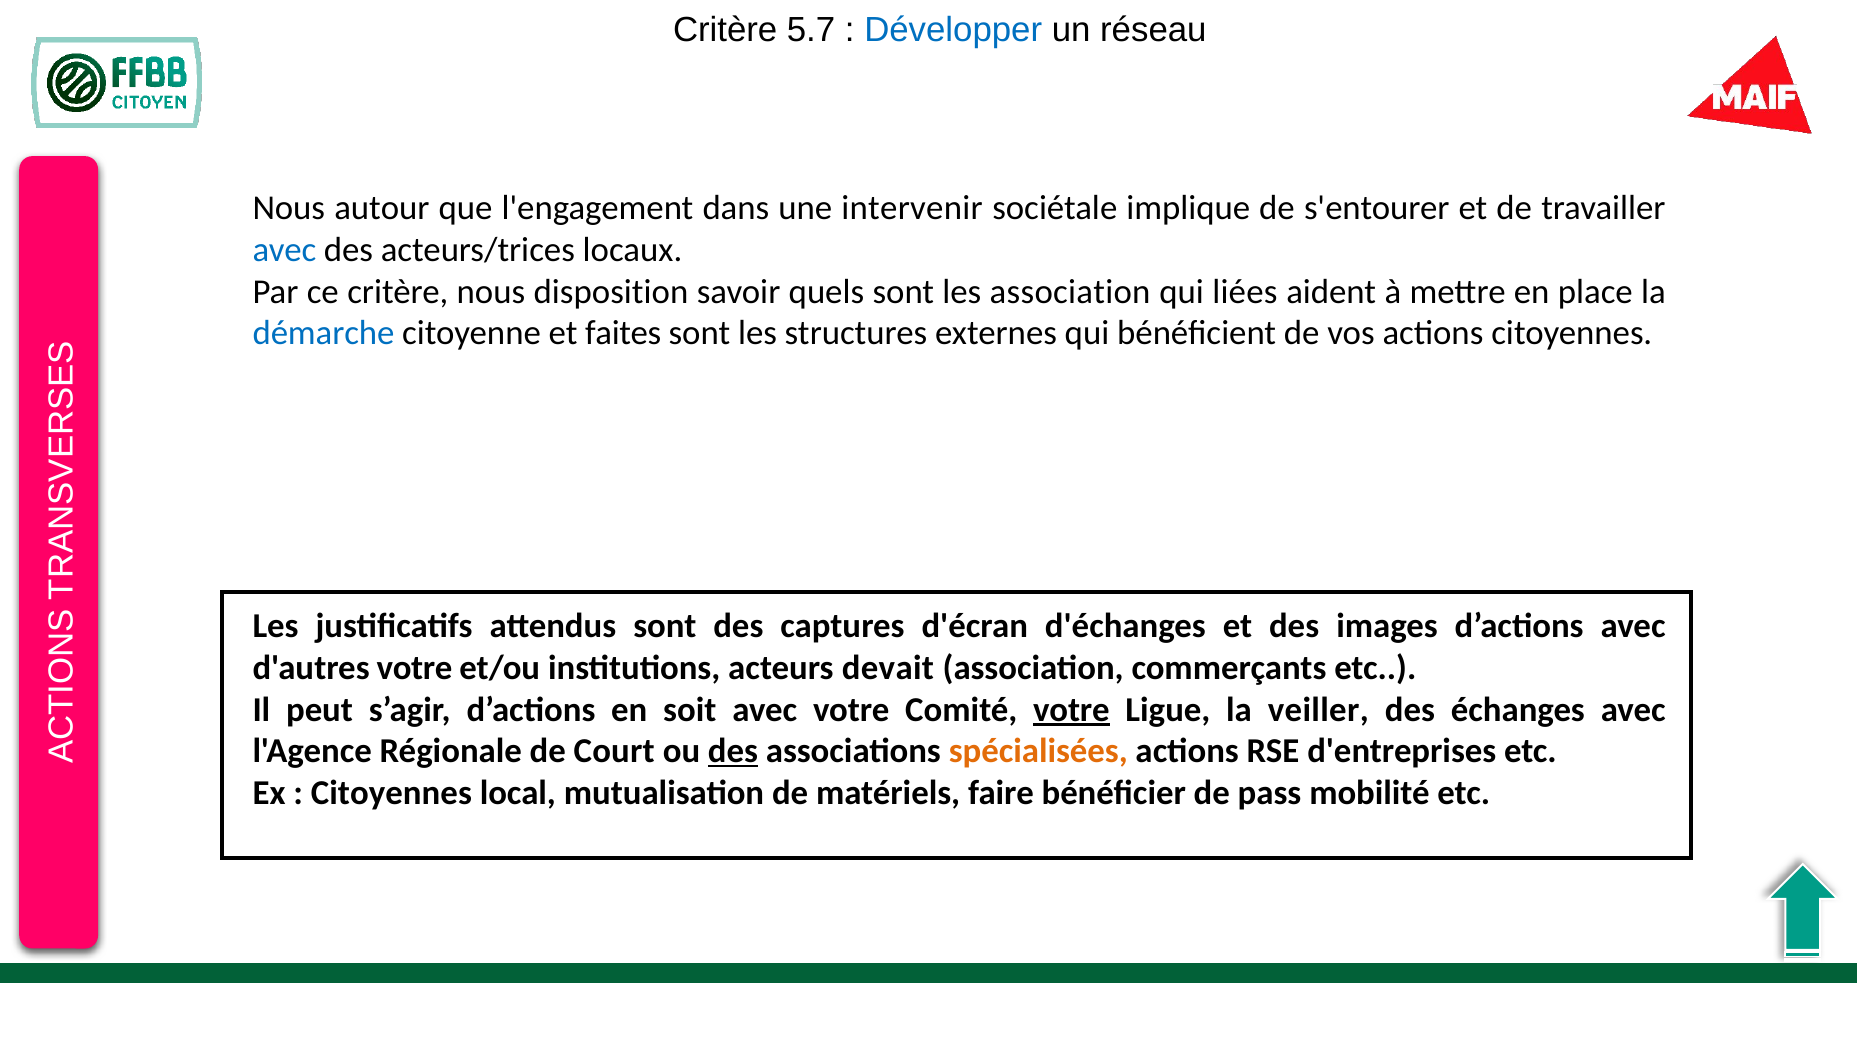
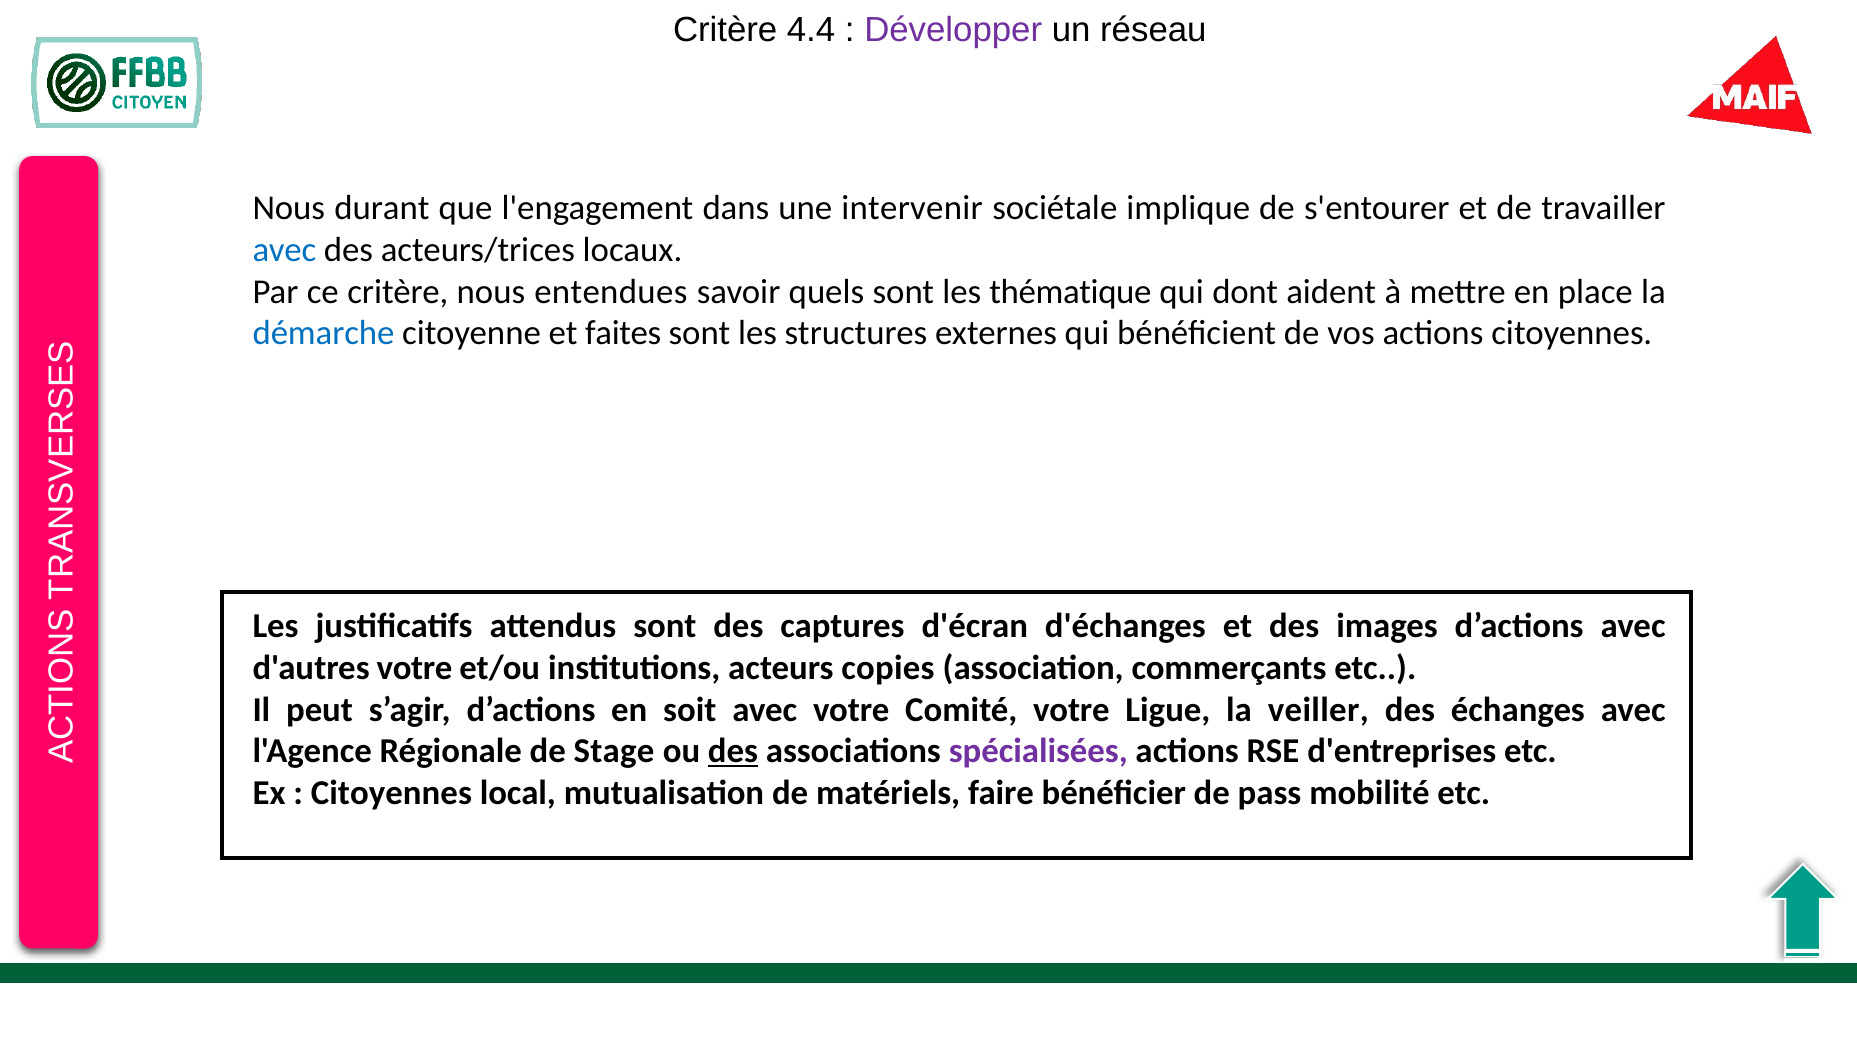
5.7: 5.7 -> 4.4 (811, 30)
Développer colour: blue -> purple (953, 30)
autour: autour -> durant (382, 208)
disposition: disposition -> entendues (611, 291)
les association: association -> thématique (1070, 291)
liées: liées -> dont (1245, 291)
devait: devait -> copies (888, 667)
votre underline: present -> none (1071, 709)
Court: Court -> Stage (614, 751)
spécialisées colour: orange -> purple (1038, 751)
